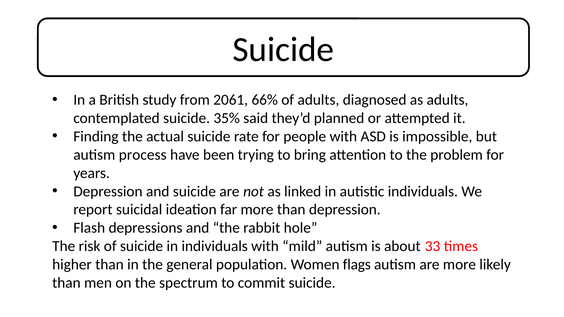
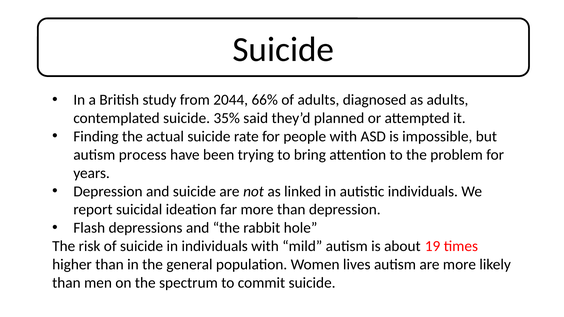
2061: 2061 -> 2044 (231, 100)
33: 33 -> 19 (433, 246)
flags: flags -> lives (357, 265)
